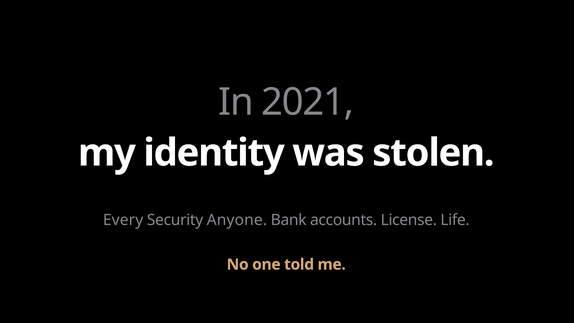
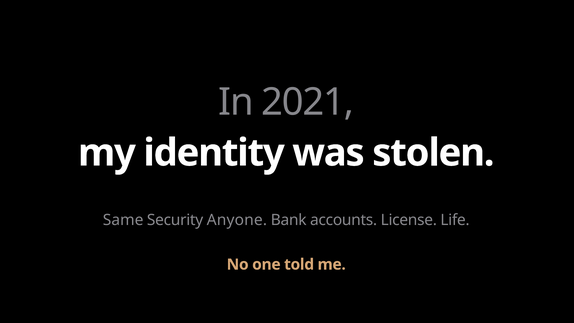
Every: Every -> Same (123, 220)
